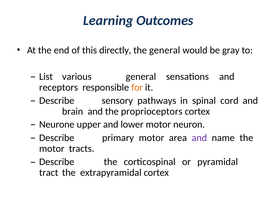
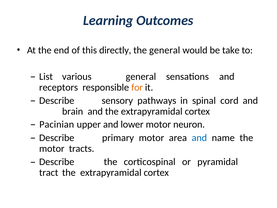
gray: gray -> take (231, 50)
and the proprioceptors: proprioceptors -> extrapyramidal (152, 111)
Neurone: Neurone -> Pacinian (57, 124)
and colour: purple -> blue (199, 138)
